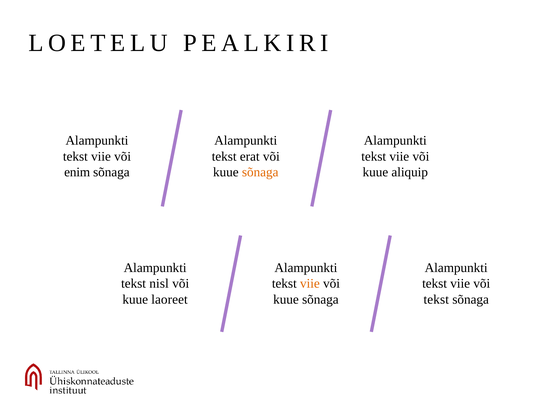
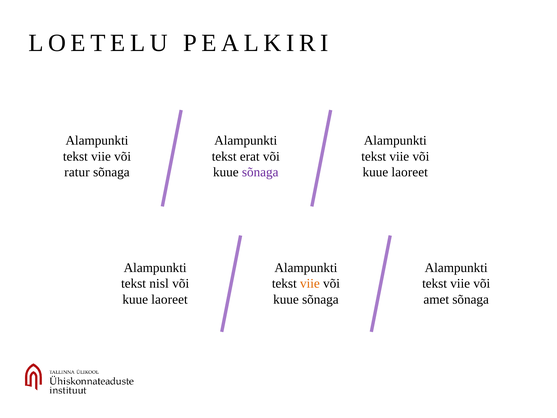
enim: enim -> ratur (77, 172)
sõnaga colour: orange -> purple (260, 172)
aliquip: aliquip -> laoreet (410, 172)
tekst: tekst -> amet (436, 299)
